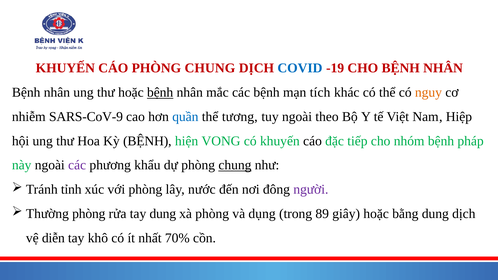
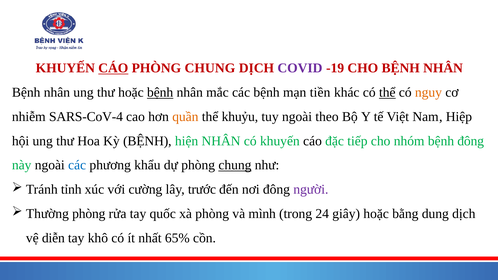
CÁO underline: none -> present (113, 68)
COVID colour: blue -> purple (300, 68)
tích: tích -> tiền (320, 92)
thể underline: none -> present (387, 92)
SARS-CoV-9: SARS-CoV-9 -> SARS-CoV-4 (86, 117)
quần colour: blue -> orange (185, 117)
tương: tương -> khuỷu (240, 117)
hiện VONG: VONG -> NHÂN (221, 141)
bệnh pháp: pháp -> đông (471, 141)
các colour: purple -> blue (77, 165)
với phòng: phòng -> cường (145, 190)
nước: nước -> trước (202, 190)
tay dung: dung -> quốc (163, 214)
dụng: dụng -> mình (262, 214)
89: 89 -> 24 (322, 214)
70%: 70% -> 65% (177, 238)
